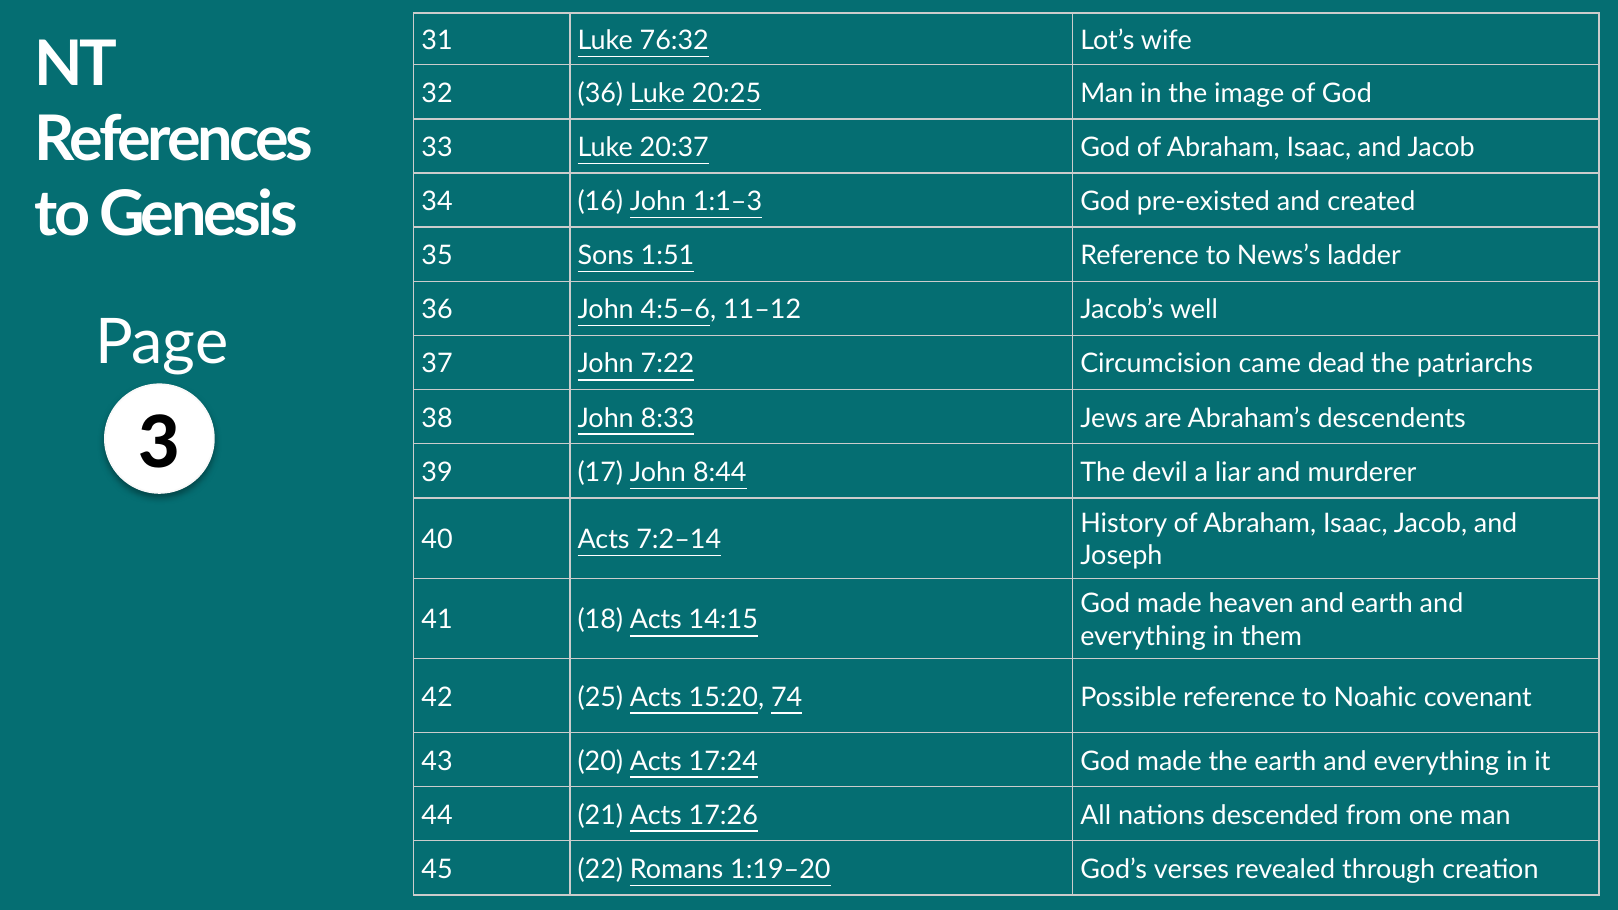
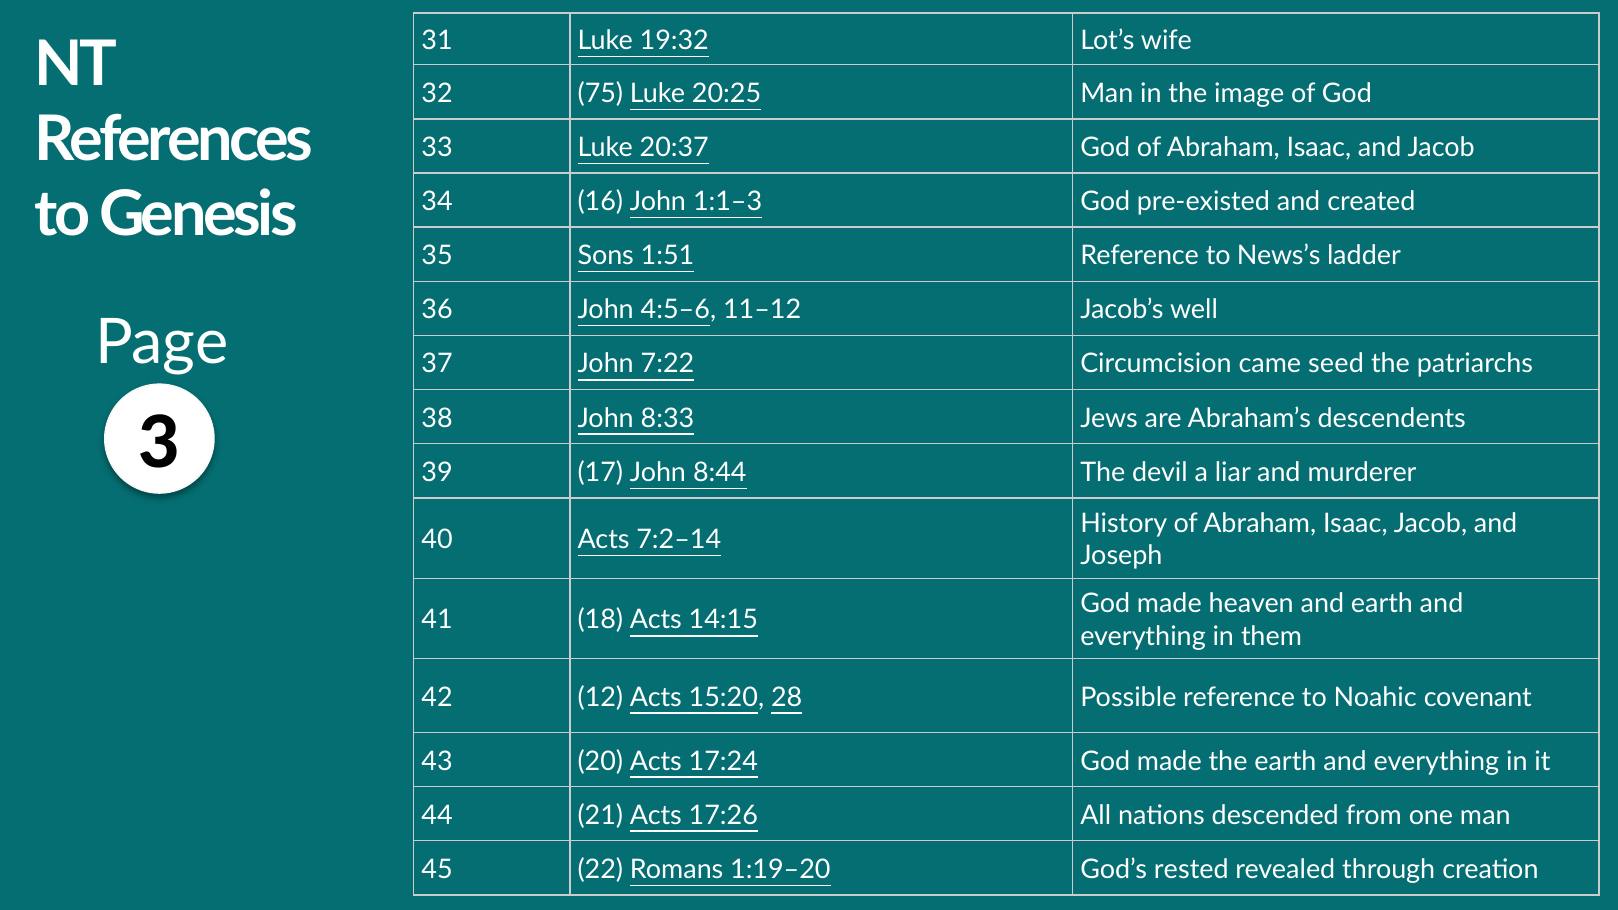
76:32: 76:32 -> 19:32 (674, 40)
32 36: 36 -> 75 (600, 93)
dead: dead -> seed (1336, 364)
25: 25 -> 12 (600, 697)
74: 74 -> 28 (787, 697)
verses: verses -> rested (1191, 870)
